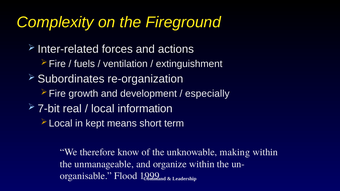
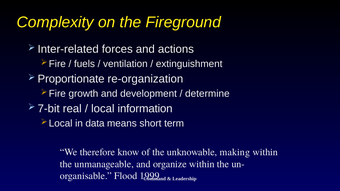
Subordinates: Subordinates -> Proportionate (71, 79)
especially: especially -> determine (207, 94)
kept: kept -> data (95, 123)
